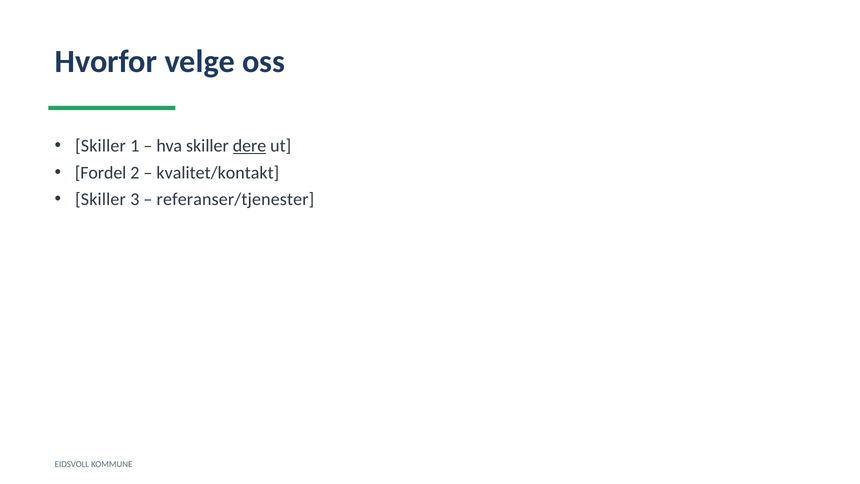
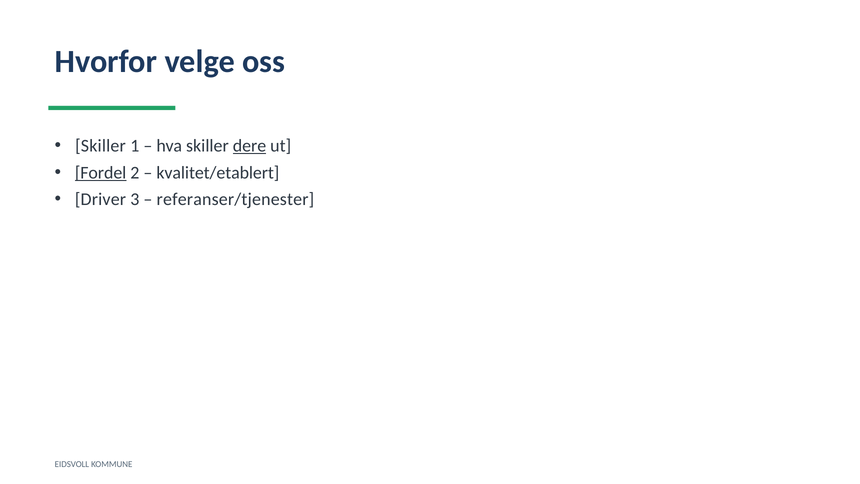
Fordel underline: none -> present (101, 173)
kvalitet/kontakt: kvalitet/kontakt -> kvalitet/etablert (218, 173)
Skiller: Skiller -> Driver (100, 199)
